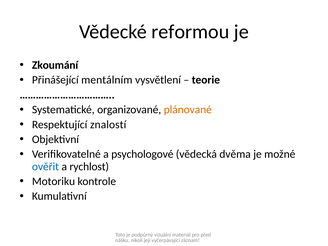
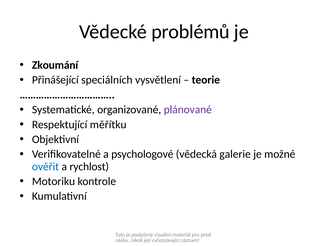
reformou: reformou -> problémů (190, 32)
mentálním: mentálním -> speciálních (107, 80)
plánované colour: orange -> purple (188, 110)
znalostí: znalostí -> měřítku (108, 125)
dvěma: dvěma -> galerie (235, 154)
